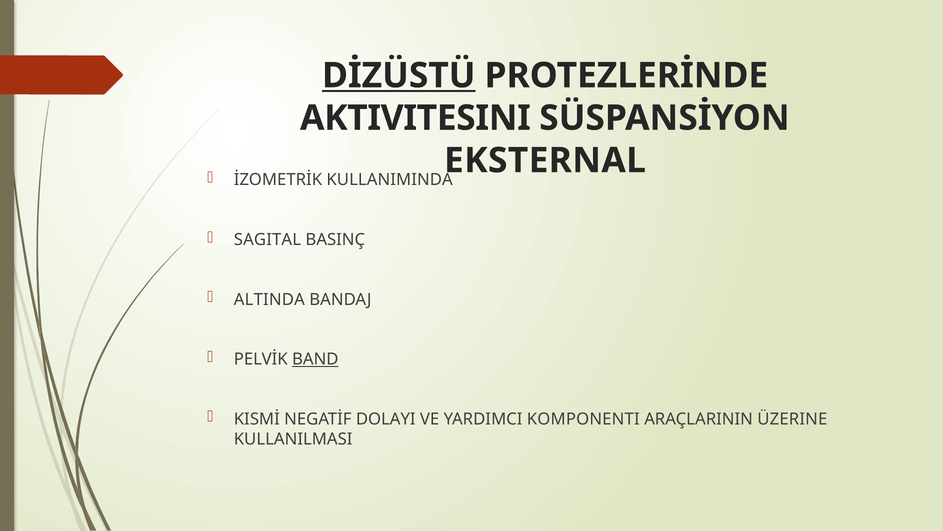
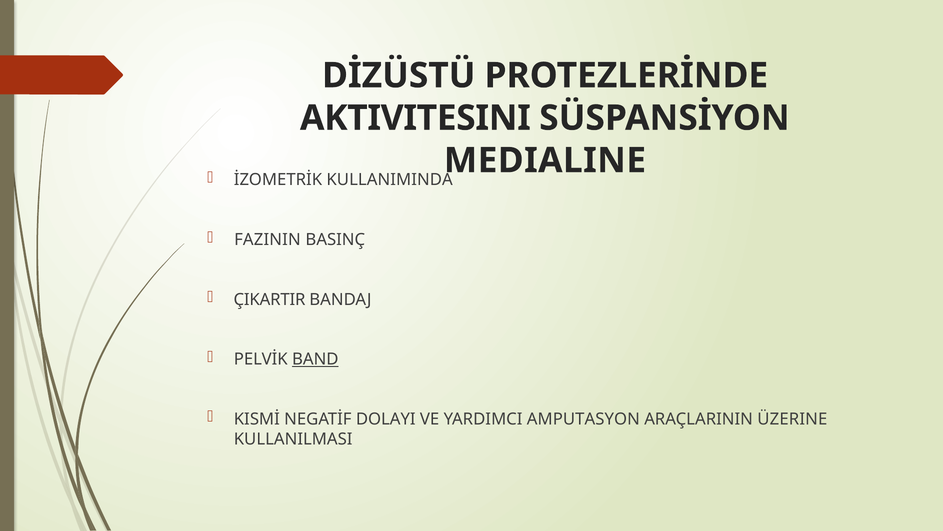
DİZÜSTÜ underline: present -> none (399, 76)
EKSTERNAL: EKSTERNAL -> MEDIALINE (545, 160)
SAGITAL: SAGITAL -> FAZININ (267, 240)
ALTINDA: ALTINDA -> ÇIKARTIR (270, 299)
KOMPONENTI: KOMPONENTI -> AMPUTASYON (583, 419)
